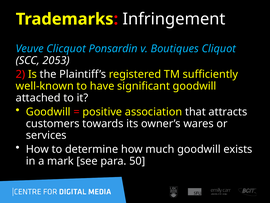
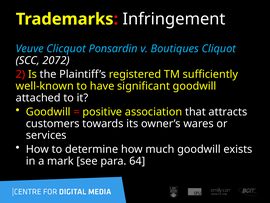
2053: 2053 -> 2072 (56, 60)
50: 50 -> 64 (137, 161)
